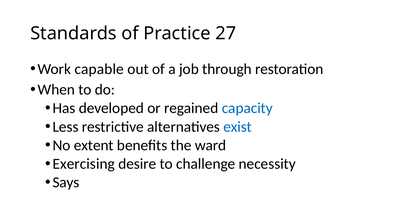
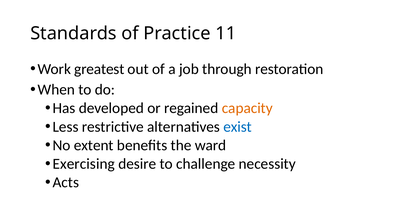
27: 27 -> 11 (226, 33)
capable: capable -> greatest (99, 69)
capacity colour: blue -> orange (247, 108)
Says: Says -> Acts (66, 183)
